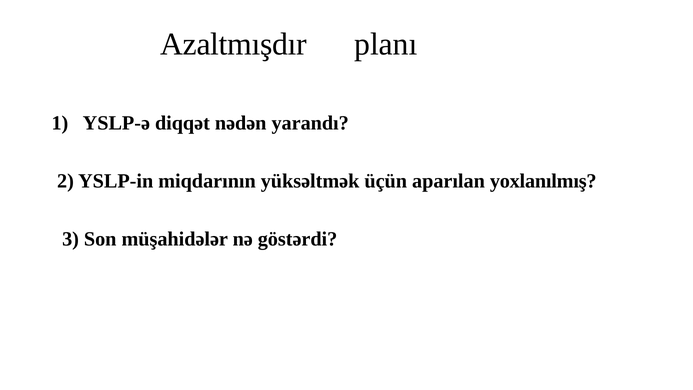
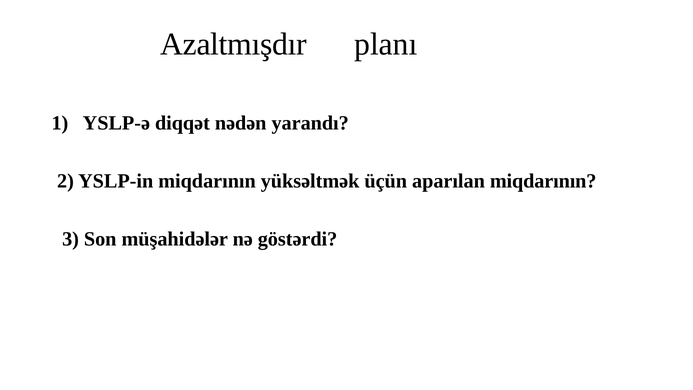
aparılan yoxlanılmış: yoxlanılmış -> miqdarının (543, 181)
